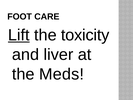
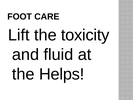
Lift underline: present -> none (19, 35)
liver: liver -> fluid (58, 54)
Meds: Meds -> Helps (62, 74)
